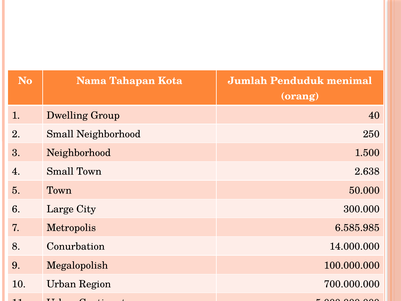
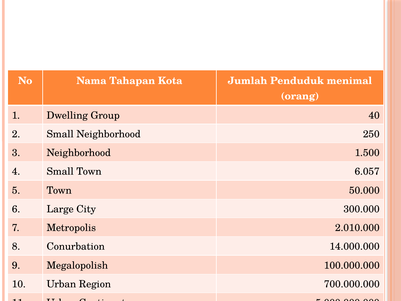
2.638: 2.638 -> 6.057 (367, 171)
6.585.985: 6.585.985 -> 2.010.000 (357, 228)
